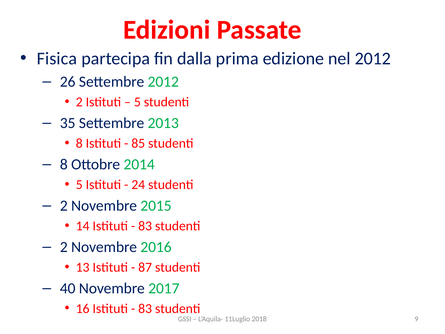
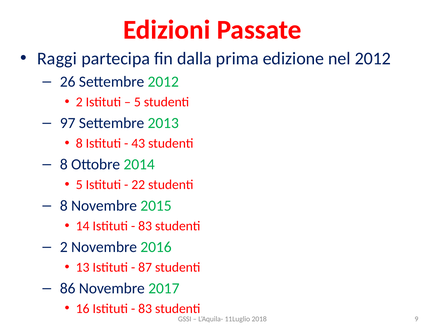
Fisica: Fisica -> Raggi (57, 58)
35: 35 -> 97 (68, 123)
85: 85 -> 43 (138, 143)
24: 24 -> 22 (138, 185)
2: 2 -> 8 (64, 206)
40: 40 -> 86 (68, 288)
